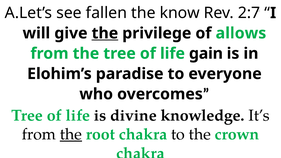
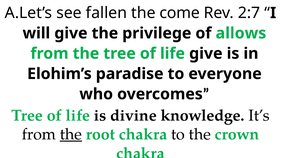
know: know -> come (180, 13)
the underline: present -> none (105, 33)
life gain: gain -> give (206, 54)
